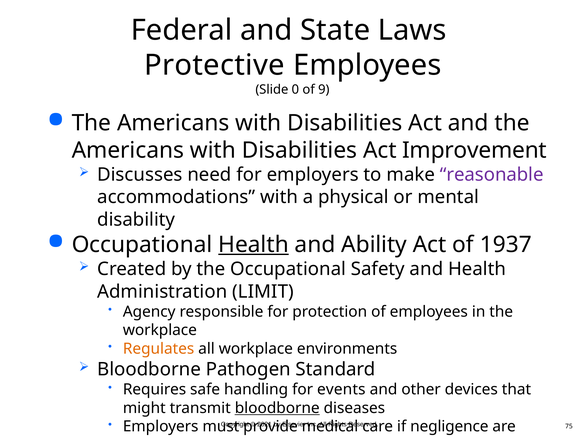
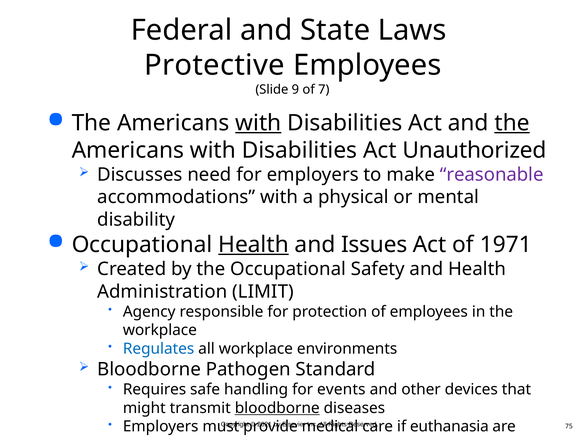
0: 0 -> 9 (295, 90)
9: 9 -> 7 (324, 90)
with underline: none -> present (258, 123)
the underline: none -> present (512, 123)
Improvement: Improvement -> Unauthorized (474, 151)
Ability: Ability -> Issues (374, 245)
1937: 1937 -> 1971 (506, 245)
Regulates colour: orange -> blue (159, 349)
negligence: negligence -> euthanasia (449, 427)
